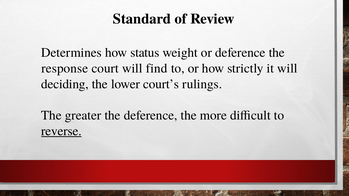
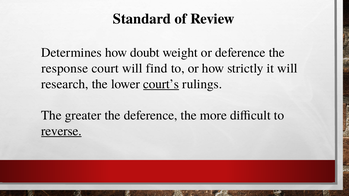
status: status -> doubt (145, 53)
deciding: deciding -> research (65, 84)
court’s underline: none -> present (161, 84)
